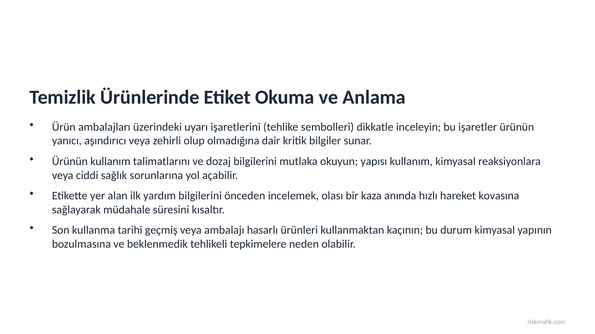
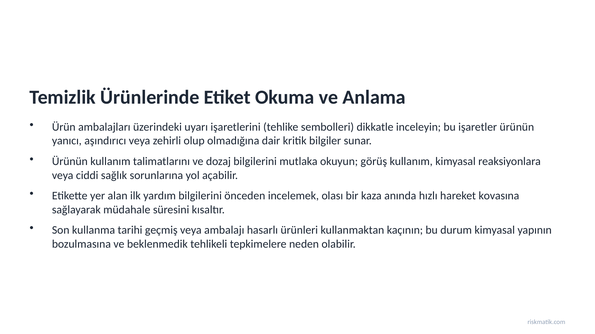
yapısı: yapısı -> görüş (374, 162)
